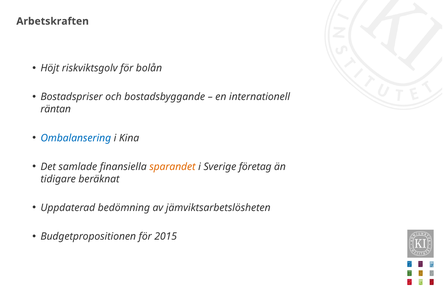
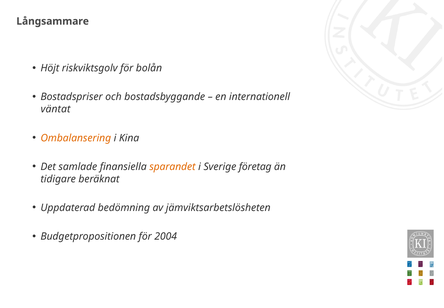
Arbetskraften: Arbetskraften -> Långsammare (53, 21)
räntan: räntan -> väntat (56, 109)
Ombalansering colour: blue -> orange (76, 138)
2015: 2015 -> 2004 (166, 236)
